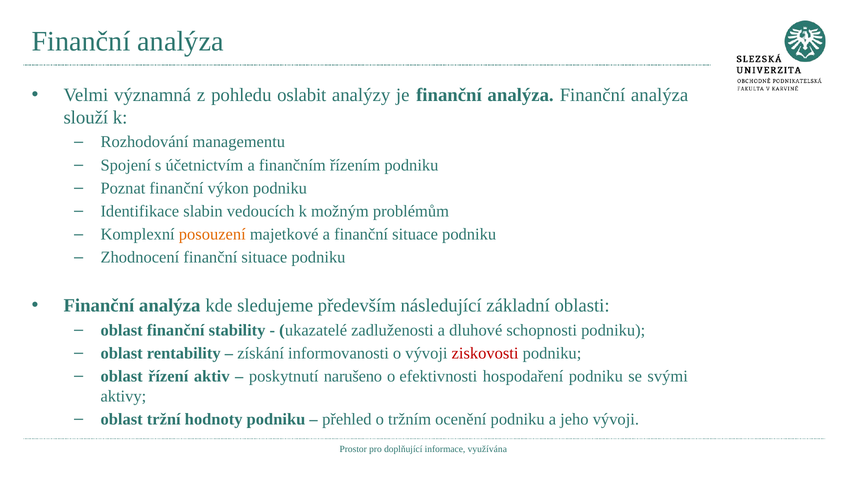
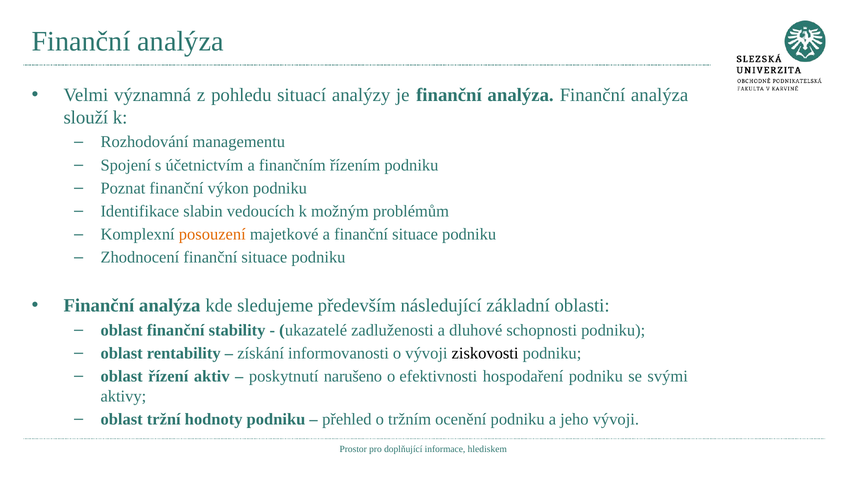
oslabit: oslabit -> situací (302, 95)
ziskovosti colour: red -> black (485, 353)
využívána: využívána -> hlediskem (487, 449)
